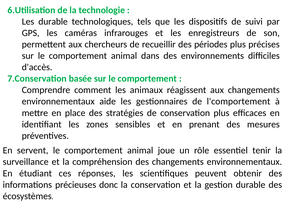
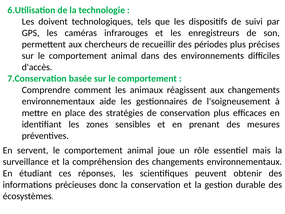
Les durable: durable -> doivent (53, 22)
l'comportement: l'comportement -> l'soigneusement (239, 101)
tenir: tenir -> mais (261, 150)
